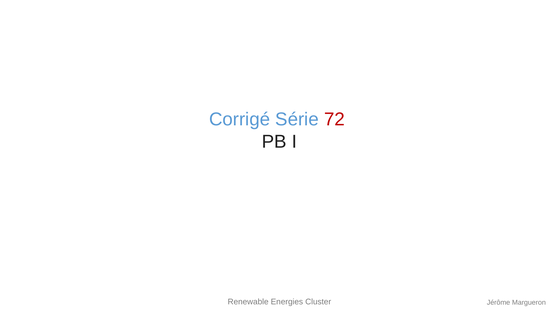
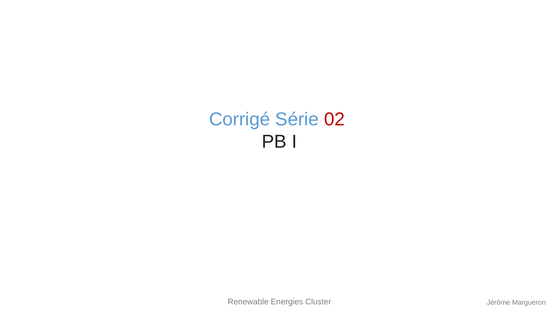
72: 72 -> 02 (334, 120)
